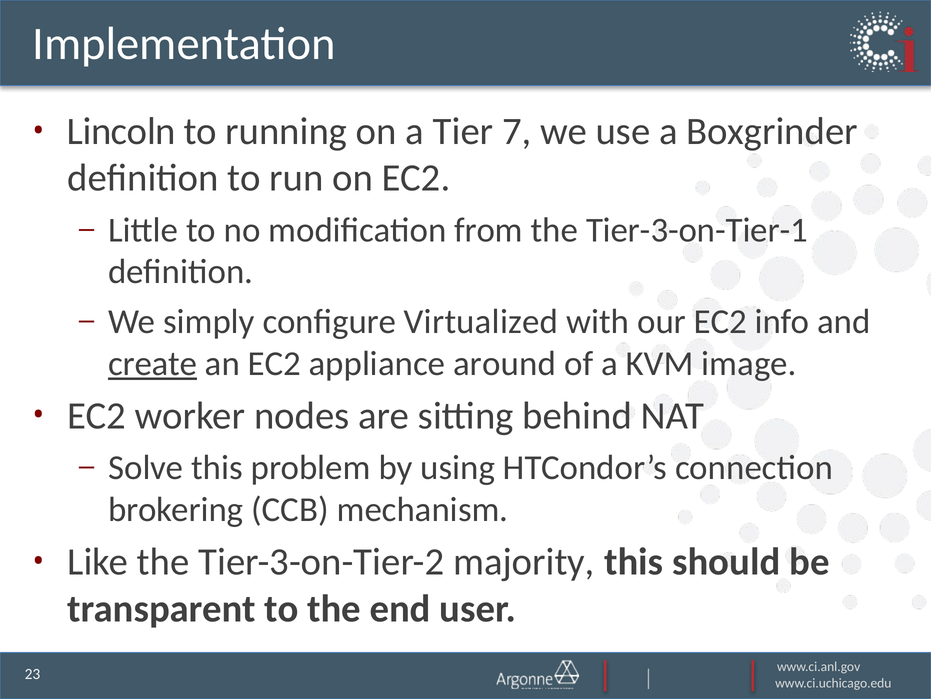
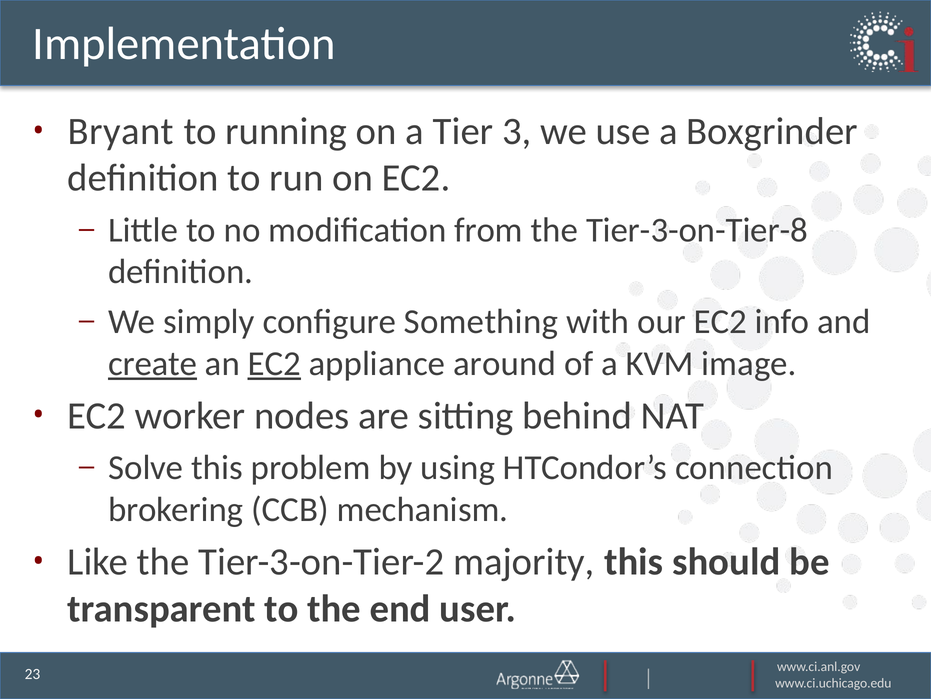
Lincoln: Lincoln -> Bryant (121, 131)
7: 7 -> 3 (517, 131)
Tier-3-on-Tier-1: Tier-3-on-Tier-1 -> Tier-3-on-Tier-8 (697, 230)
Virtualized: Virtualized -> Something (481, 321)
EC2 underline: none -> present (274, 363)
